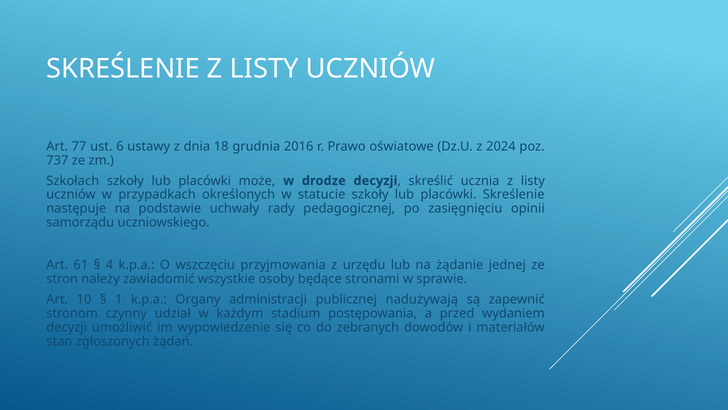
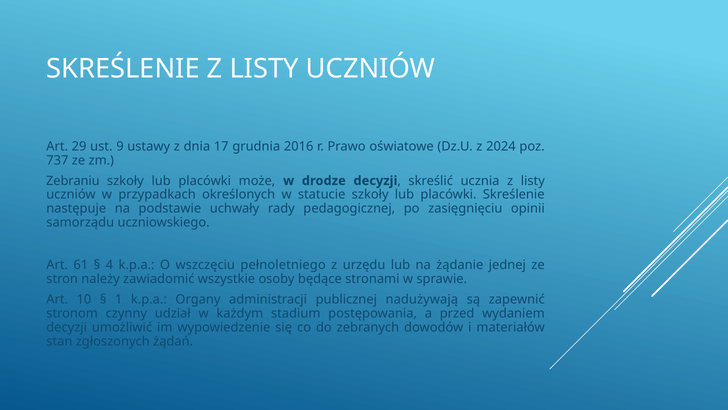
77: 77 -> 29 (79, 146)
6: 6 -> 9 (120, 146)
18: 18 -> 17 (221, 146)
Szkołach: Szkołach -> Zebraniu (73, 181)
przyjmowania: przyjmowania -> pełnoletniego (283, 265)
